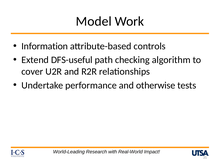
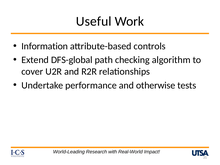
Model: Model -> Useful (94, 21)
DFS-useful: DFS-useful -> DFS-global (72, 60)
